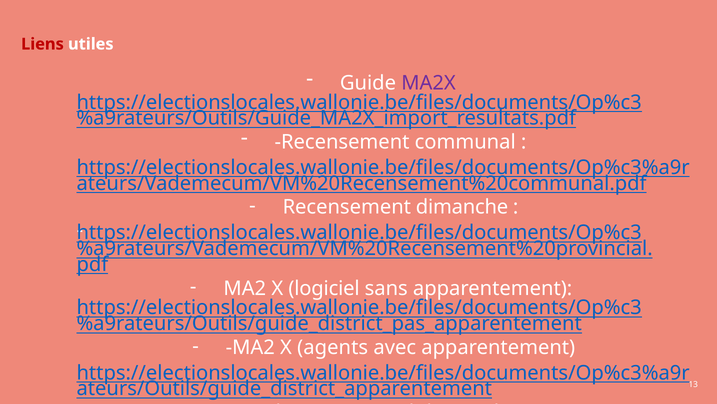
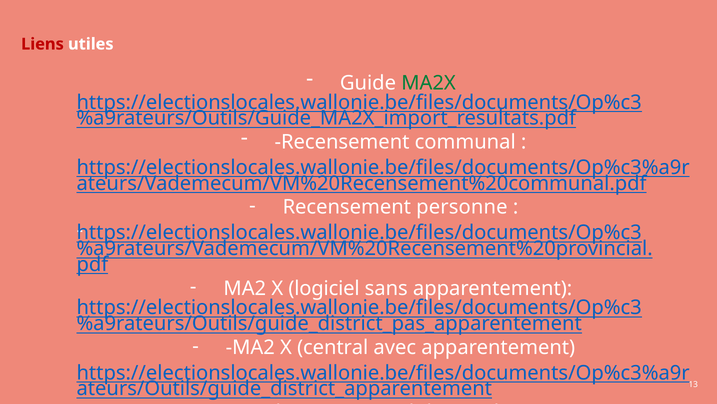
MA2X colour: purple -> green (429, 83)
dimanche: dimanche -> personne (462, 207)
X agents: agents -> central (333, 347)
